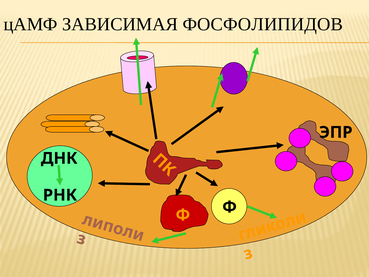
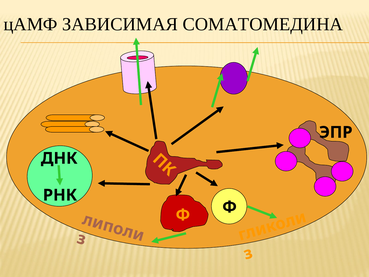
ФОСФОЛИПИДОВ: ФОСФОЛИПИДОВ -> СОМАТОМЕДИНА (263, 24)
